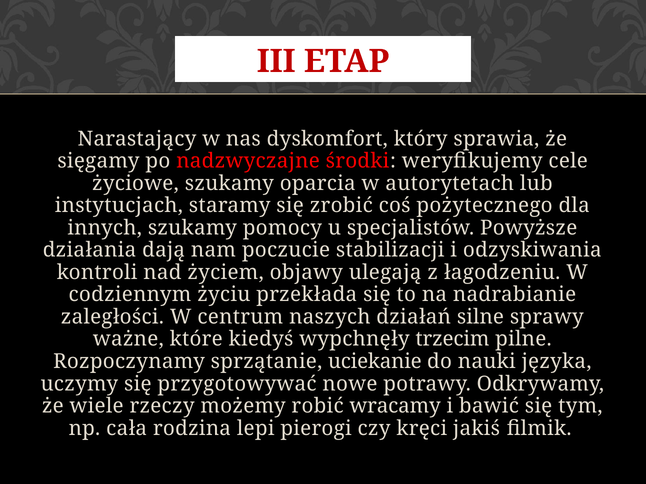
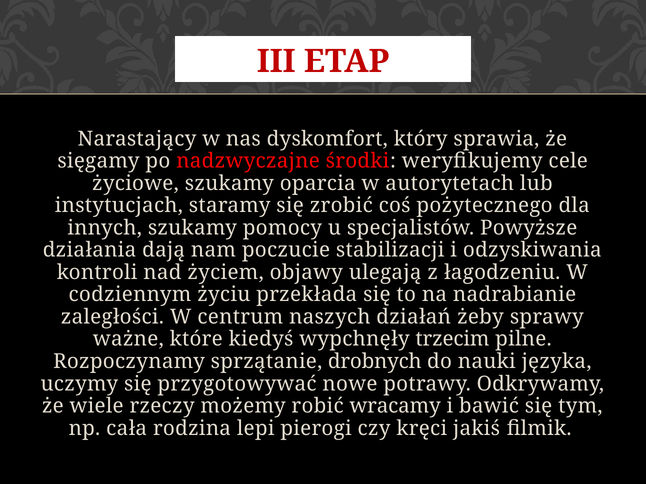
silne: silne -> żeby (480, 317)
uciekanie: uciekanie -> drobnych (375, 362)
